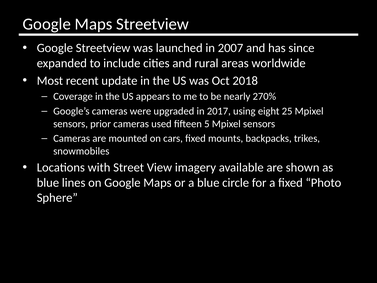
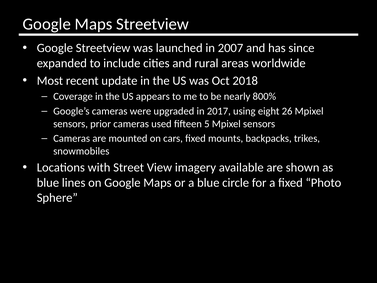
270%: 270% -> 800% (264, 96)
25: 25 -> 26 (287, 111)
